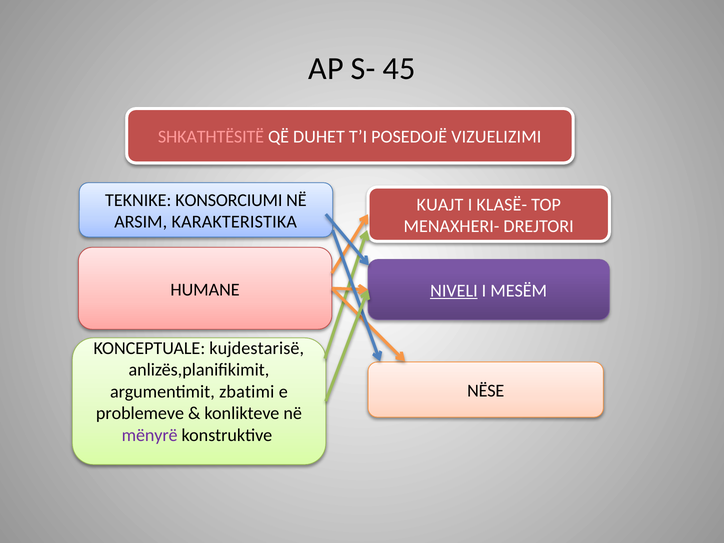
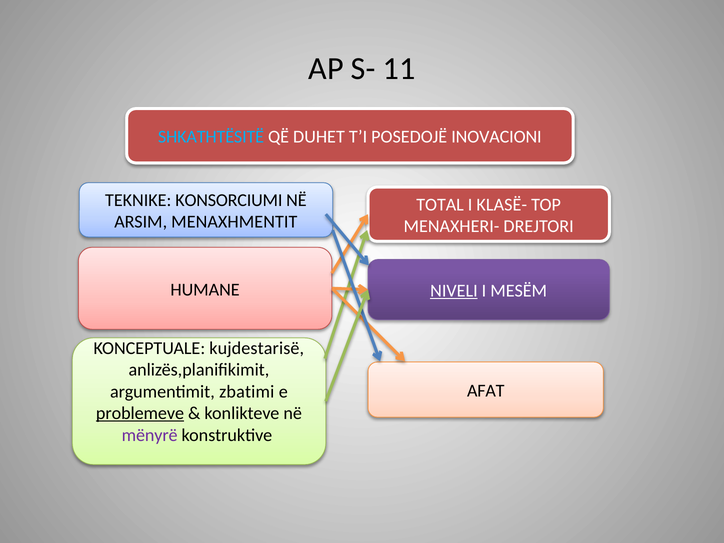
45: 45 -> 11 (399, 69)
SHKATHTËSITË colour: pink -> light blue (211, 137)
VIZUELIZIMI: VIZUELIZIMI -> INOVACIONI (496, 137)
KUAJT: KUAJT -> TOTAL (440, 205)
KARAKTERISTIKA: KARAKTERISTIKA -> MENAXHMENTIT (234, 222)
NËSE: NËSE -> AFAT (486, 391)
problemeve underline: none -> present (140, 413)
